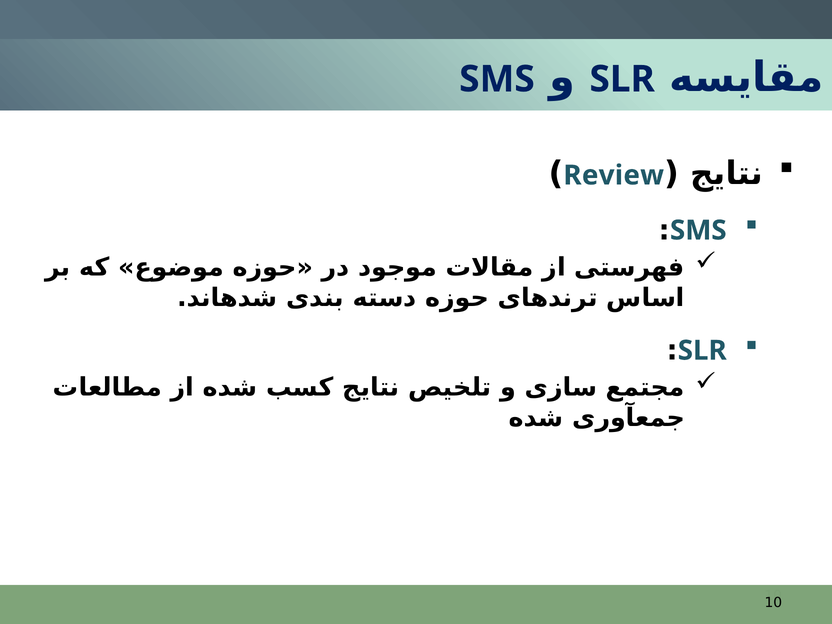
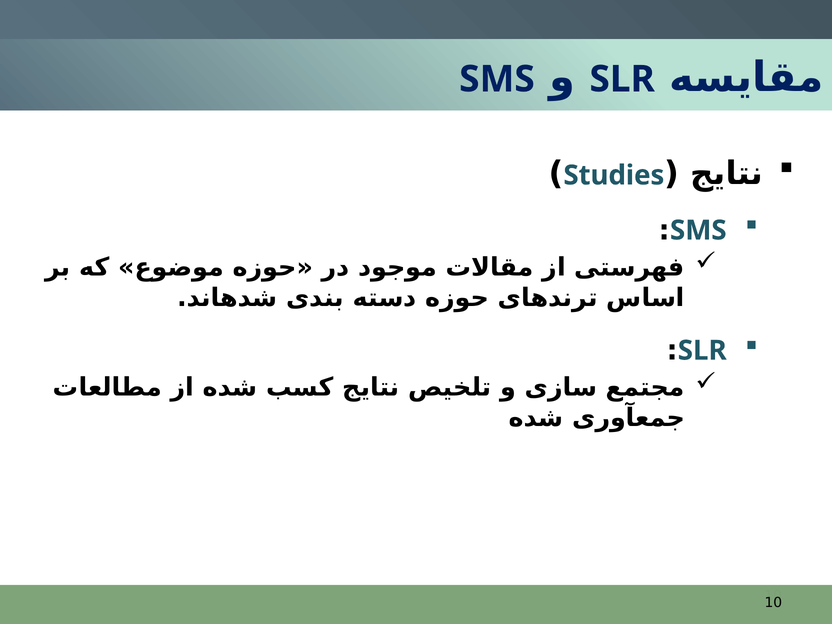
Review: Review -> Studies (614, 175)
